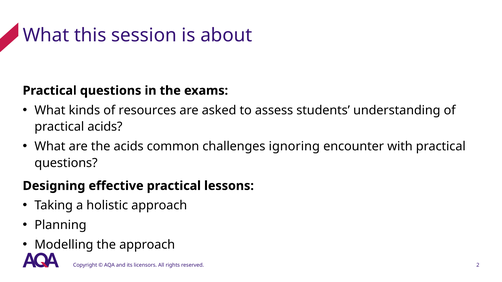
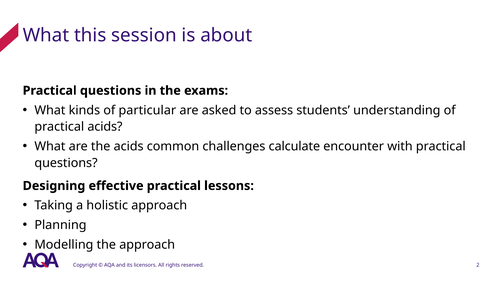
resources: resources -> particular (147, 110)
ignoring: ignoring -> calculate (294, 147)
